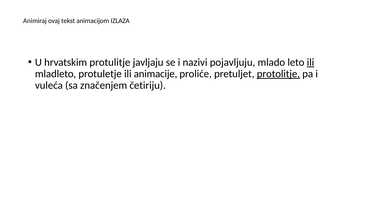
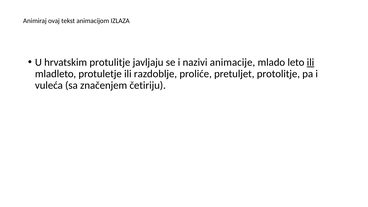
pojavljuju: pojavljuju -> animacije (233, 62)
animacije: animacije -> razdoblje (155, 74)
protolitje underline: present -> none (278, 74)
